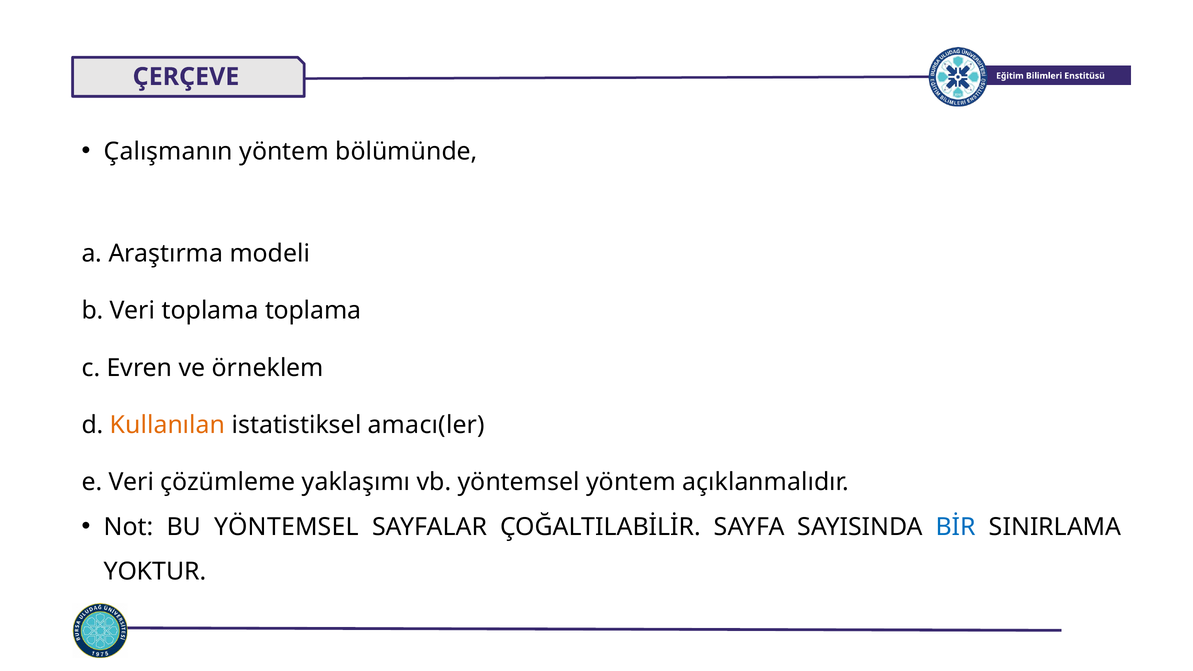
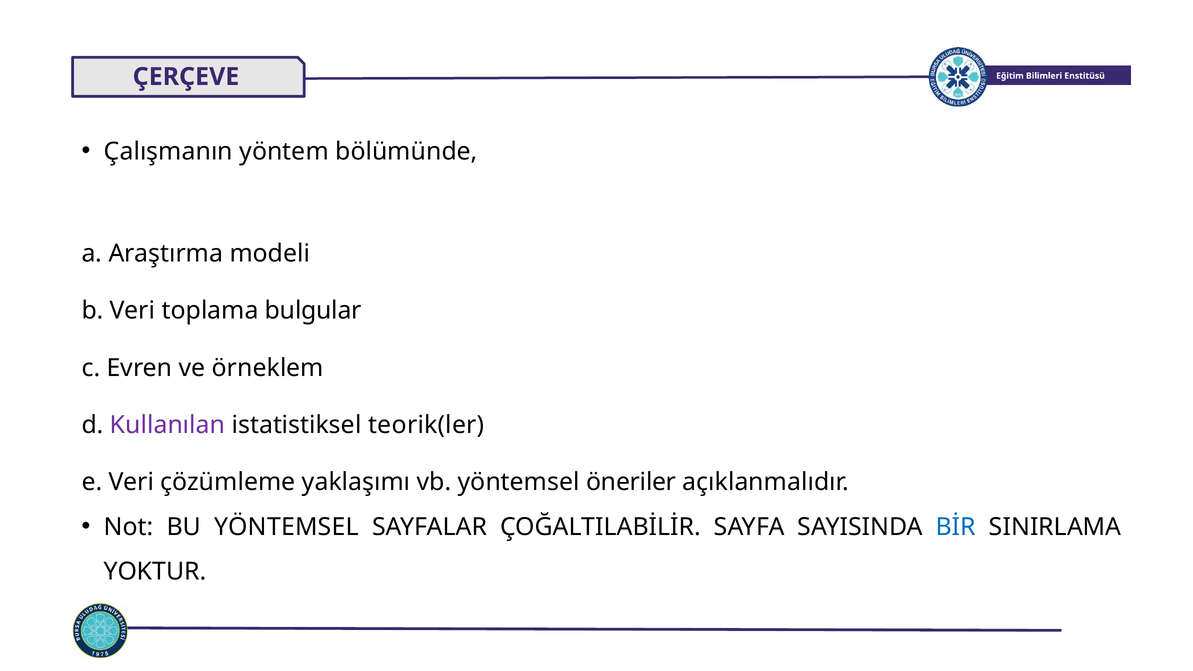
toplama toplama: toplama -> bulgular (313, 311)
Kullanılan colour: orange -> purple (168, 425)
amacı(ler: amacı(ler -> teorik(ler (426, 425)
yöntemsel yöntem: yöntem -> öneriler (631, 482)
